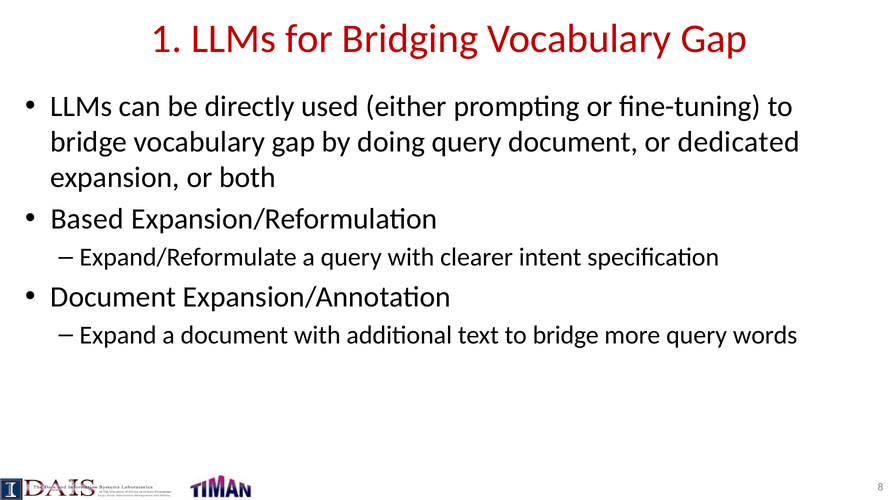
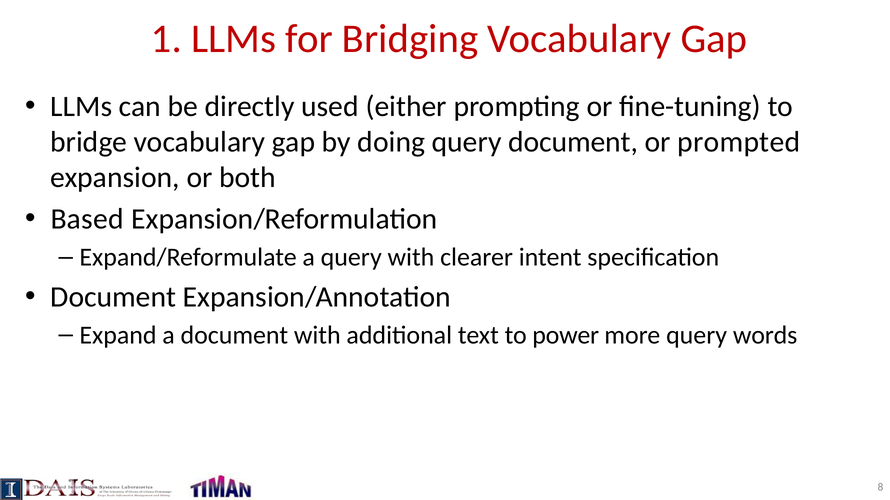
dedicated: dedicated -> prompted (739, 142)
text to bridge: bridge -> power (566, 336)
